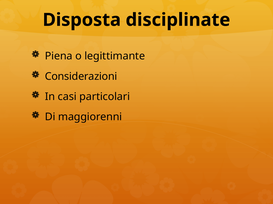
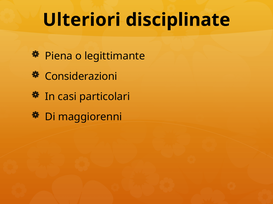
Disposta: Disposta -> Ulteriori (82, 20)
